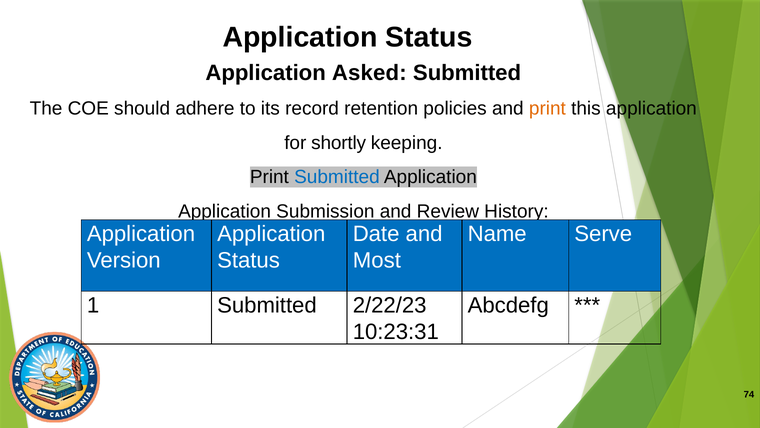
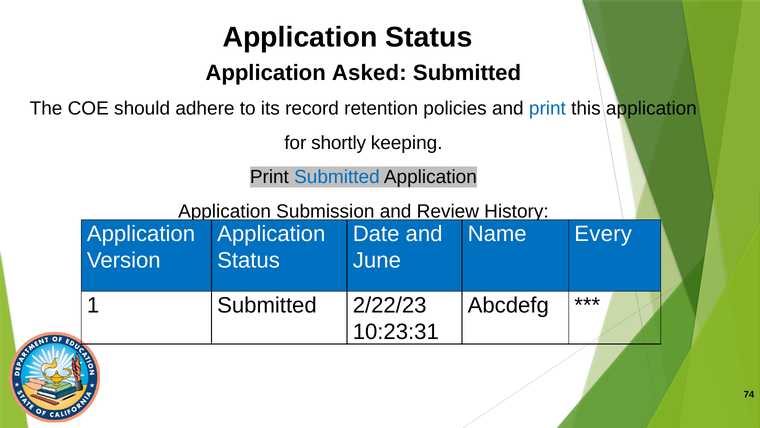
print colour: orange -> blue (547, 109)
Serve: Serve -> Every (603, 234)
Most: Most -> June (377, 260)
